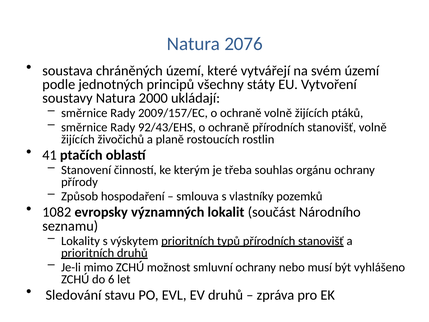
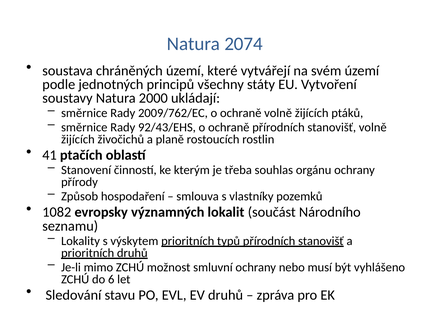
2076: 2076 -> 2074 (244, 44)
2009/157/EC: 2009/157/EC -> 2009/762/EC (173, 113)
